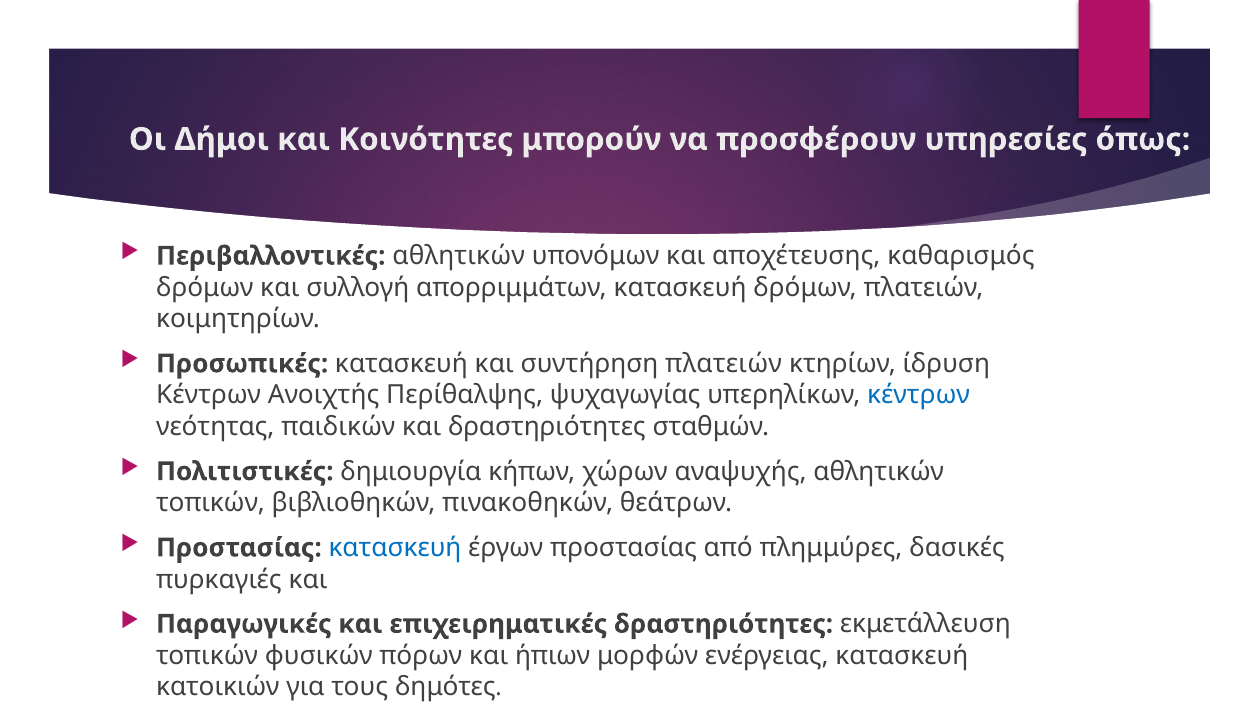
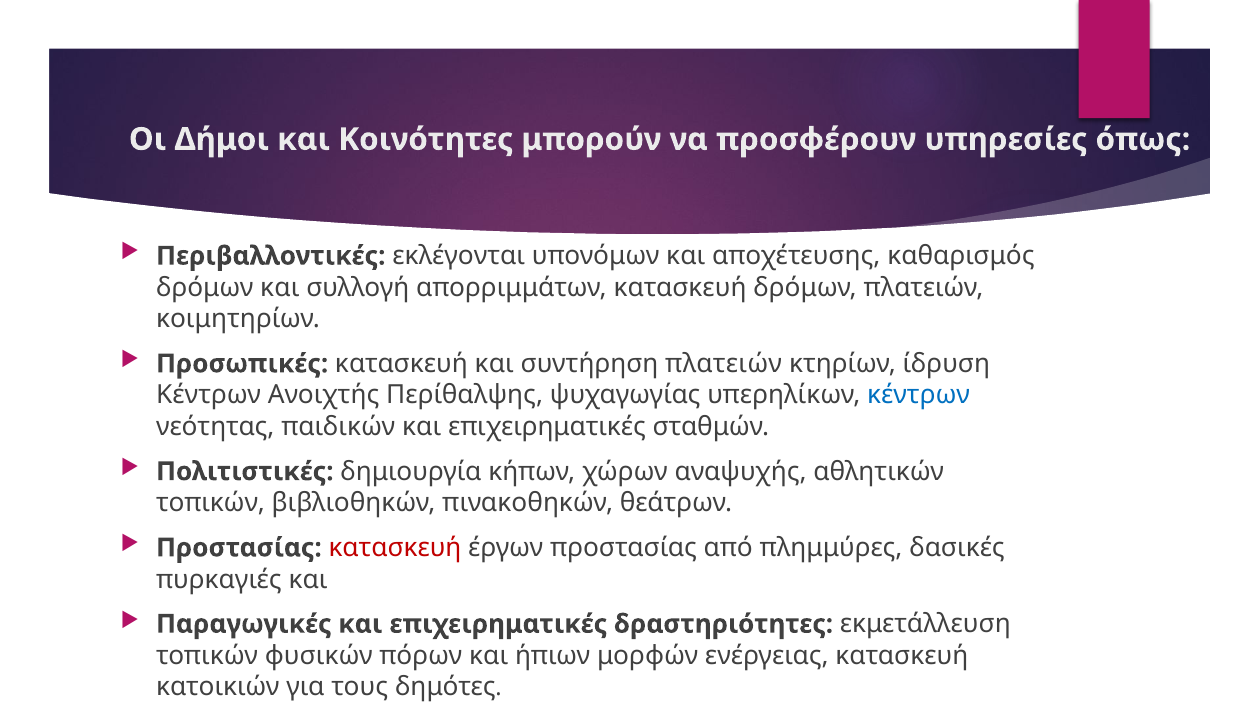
Περιβαλλοντικές αθλητικών: αθλητικών -> εκλέγονται (459, 256)
παιδικών και δραστηριότητες: δραστηριότητες -> επιχειρηματικές (547, 427)
κατασκευή colour: blue -> red (395, 548)
